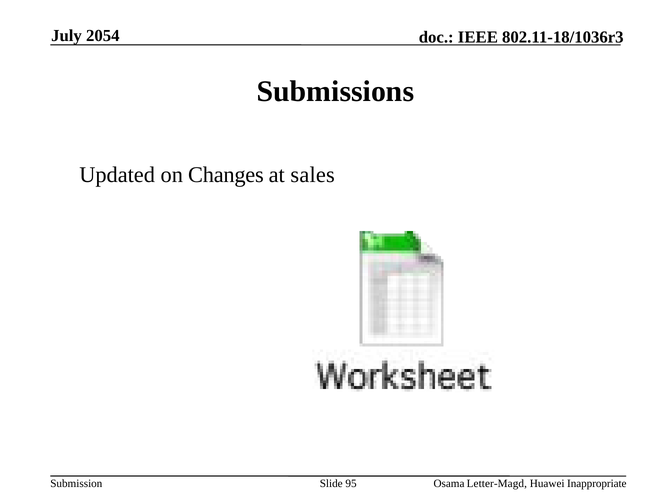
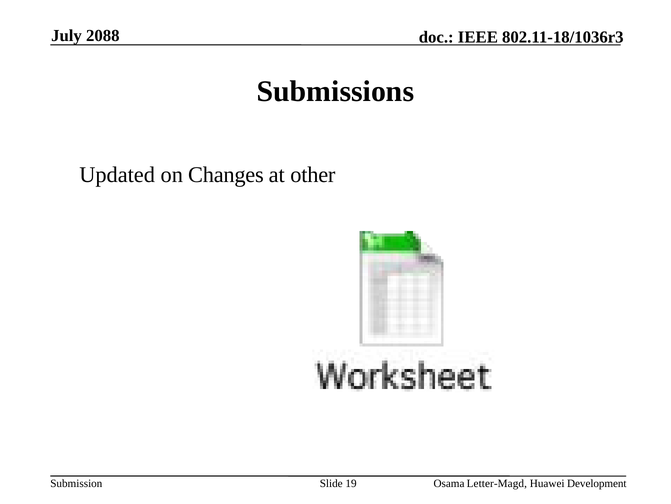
2054: 2054 -> 2088 (103, 36)
sales: sales -> other (313, 175)
95: 95 -> 19 (351, 483)
Inappropriate: Inappropriate -> Development (597, 483)
